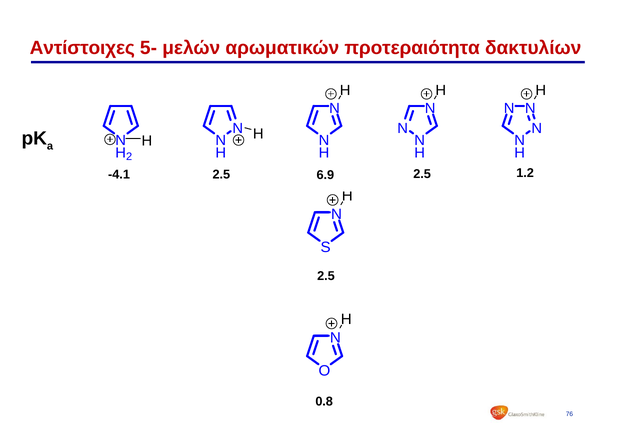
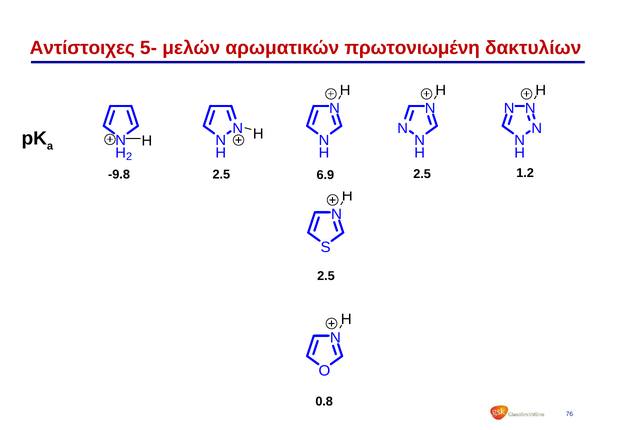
προτεραιότητα: προτεραιότητα -> πρωτονιωμένη (412, 48)
-4.1: -4.1 -> -9.8 (119, 174)
